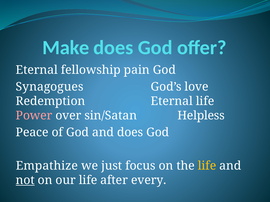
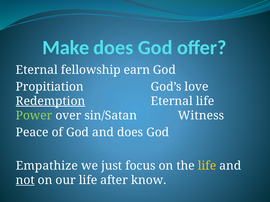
pain: pain -> earn (137, 70)
Synagogues: Synagogues -> Propitiation (50, 87)
Redemption underline: none -> present (51, 101)
Power colour: pink -> light green (34, 116)
Helpless: Helpless -> Witness (201, 116)
every: every -> know (149, 181)
